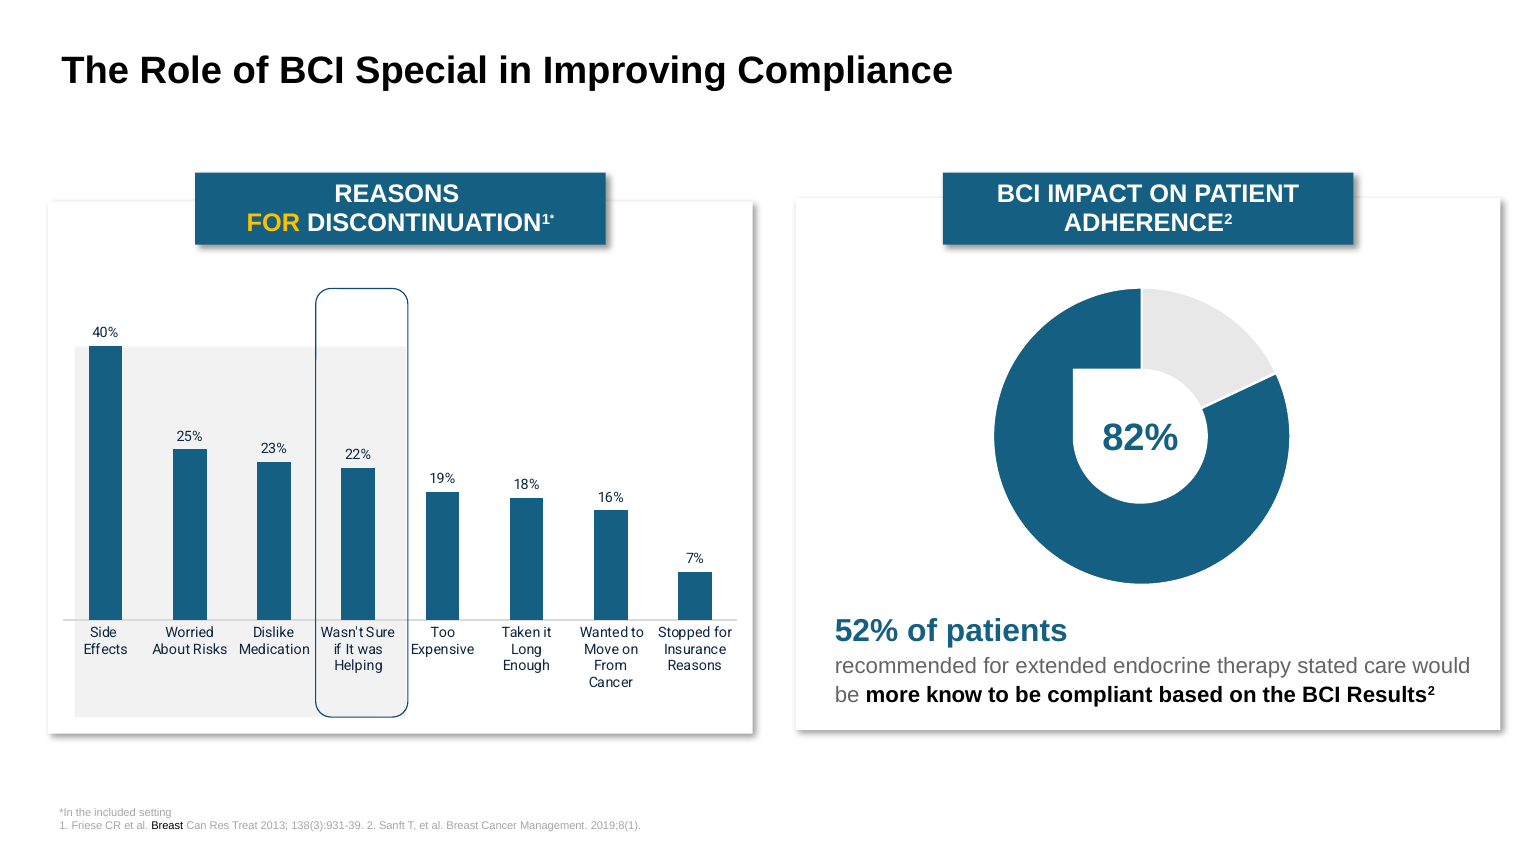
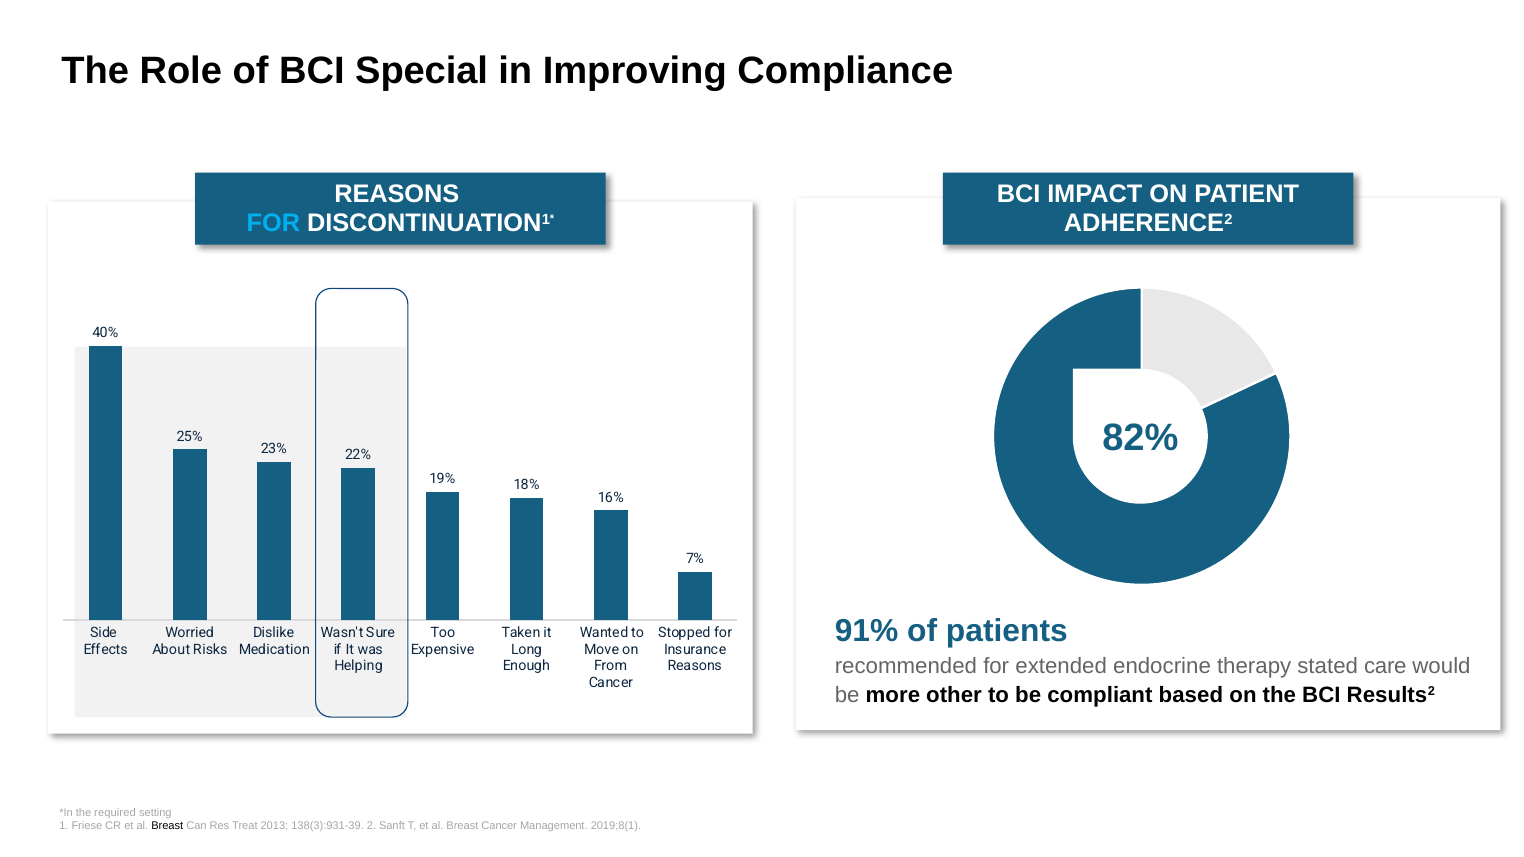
FOR colour: yellow -> light blue (273, 224)
52%: 52% -> 91% (867, 632)
know: know -> other (954, 695)
included: included -> required (115, 813)
